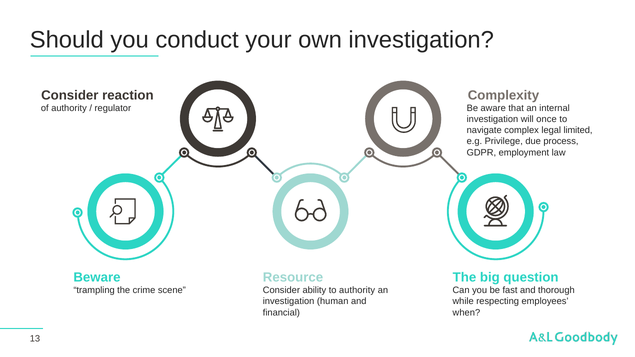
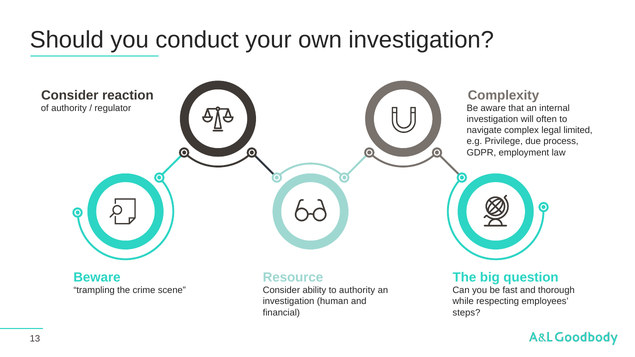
once: once -> often (547, 119)
when: when -> steps (466, 313)
